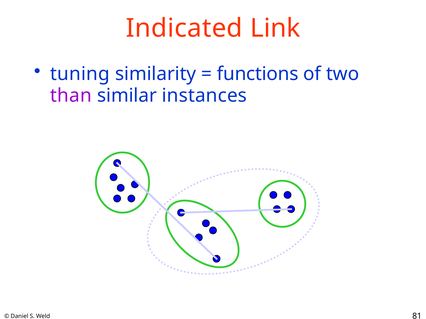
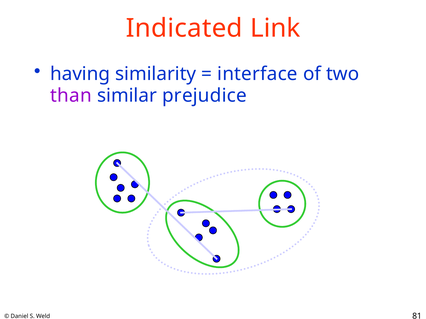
tuning: tuning -> having (80, 74)
functions: functions -> interface (257, 74)
instances: instances -> prejudice (204, 96)
